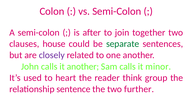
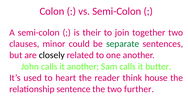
after: after -> their (92, 32)
house: house -> minor (54, 44)
closely colour: purple -> black (52, 55)
minor: minor -> butter (158, 66)
group: group -> house (156, 78)
